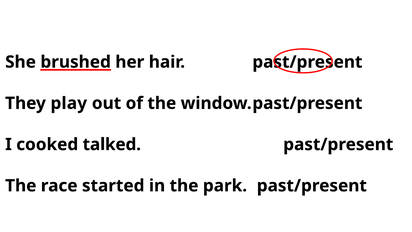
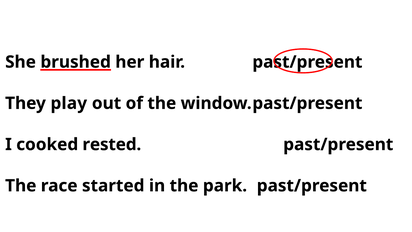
talked: talked -> rested (112, 144)
